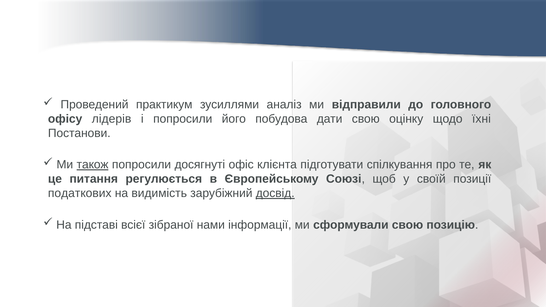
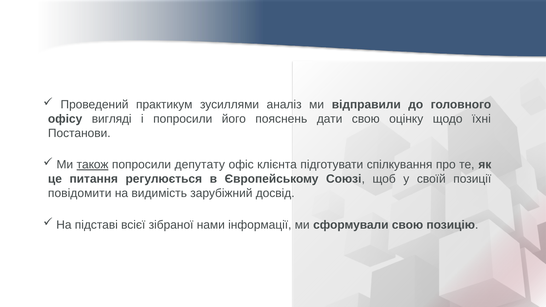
лідерів: лідерів -> вигляді (112, 119)
побудова: побудова -> пояснень (281, 119)
досягнуті: досягнуті -> депутату (200, 165)
податкових: податкових -> повідомити (80, 193)
досвід underline: present -> none (275, 193)
